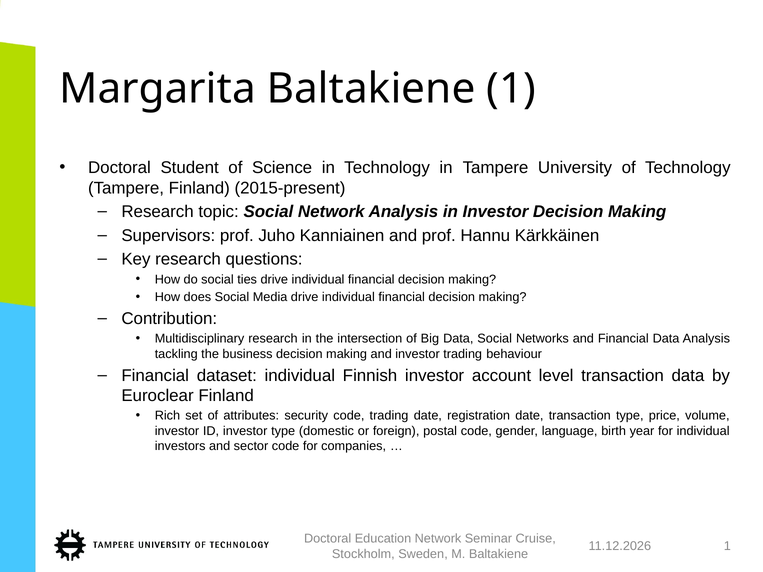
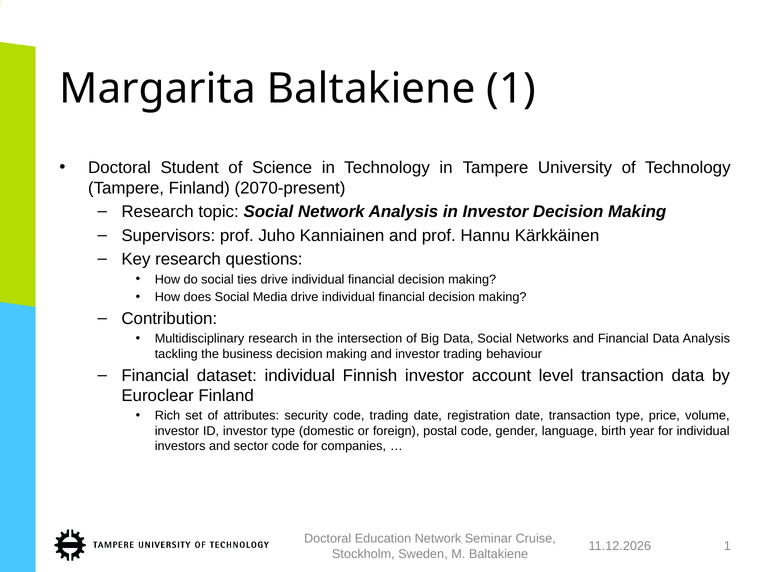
2015-present: 2015-present -> 2070-present (290, 188)
